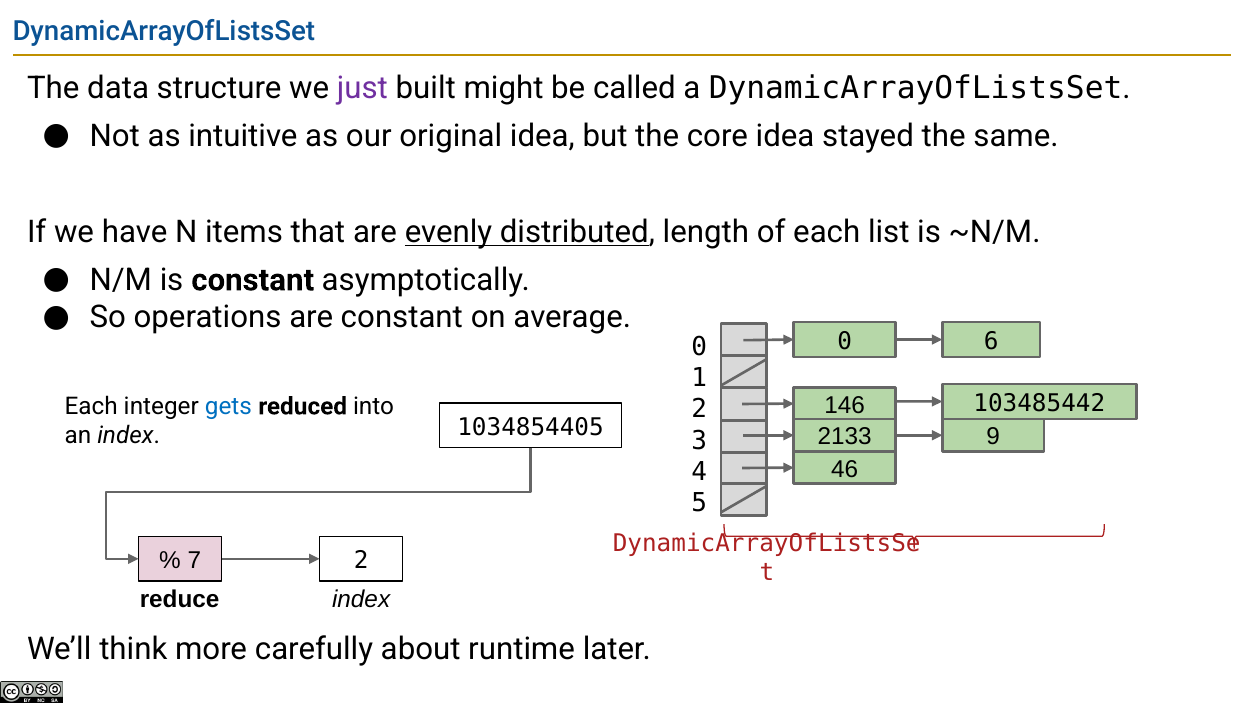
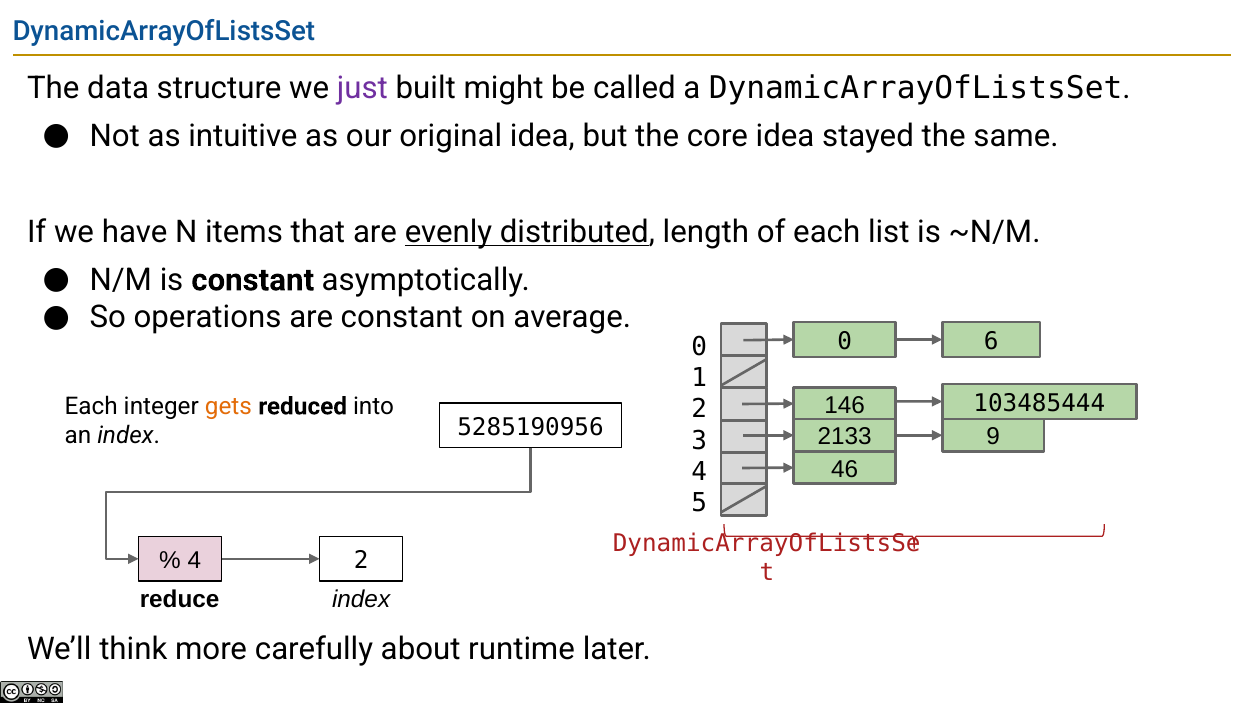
103485442: 103485442 -> 103485444 (1039, 403)
gets colour: blue -> orange (228, 406)
1034854405: 1034854405 -> 5285190956 (531, 427)
7: 7 -> 4 (194, 561)
